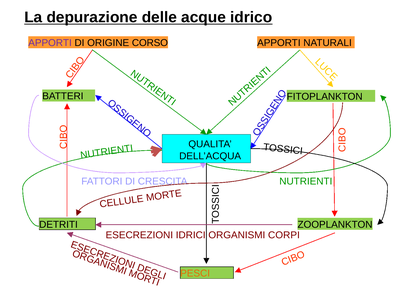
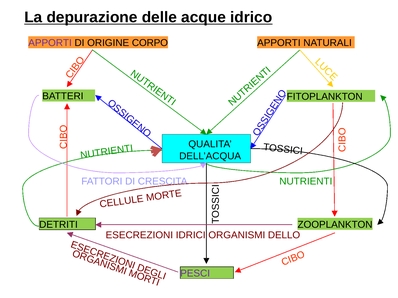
CORSO: CORSO -> CORPO (150, 43)
CORPI: CORPI -> DELLO (284, 235)
PESCI colour: orange -> purple (195, 274)
